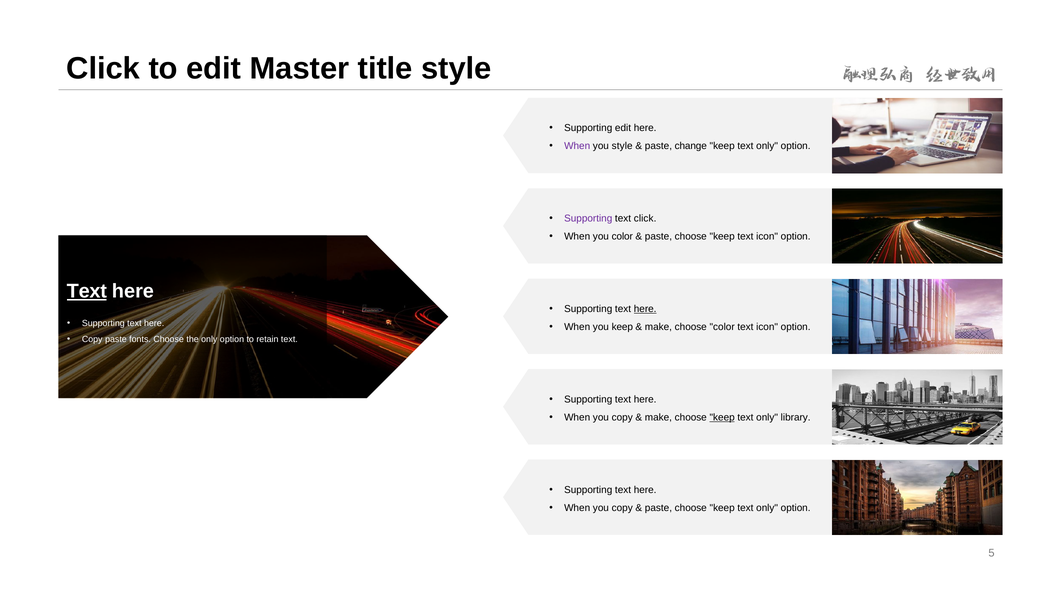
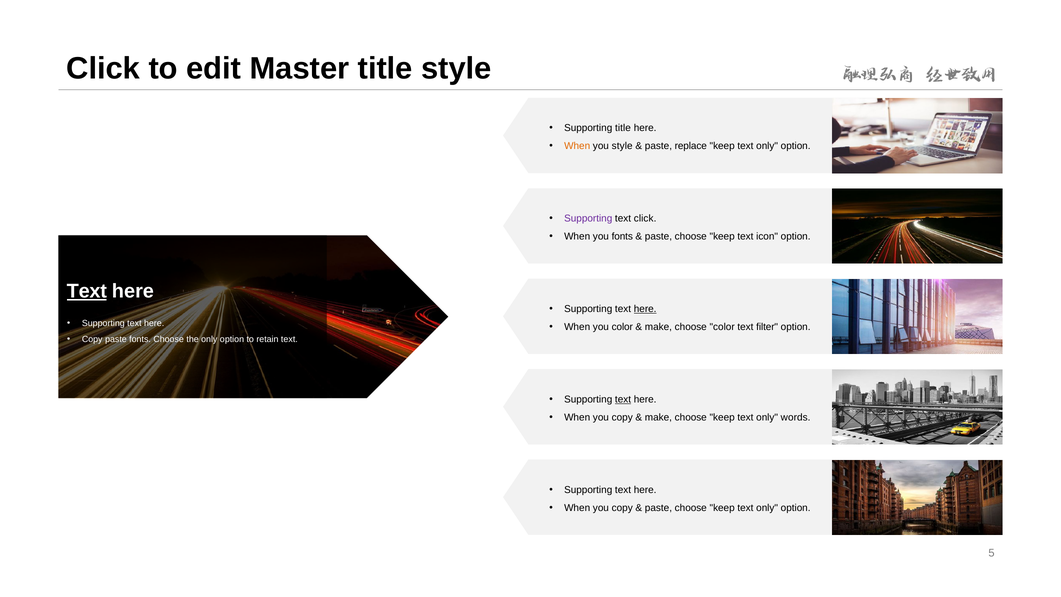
Supporting edit: edit -> title (623, 128)
When colour: purple -> orange (577, 146)
change: change -> replace (691, 146)
you color: color -> fonts (622, 236)
you keep: keep -> color (622, 327)
icon: icon -> filter (767, 327)
text underline: none -> present (623, 399)
keep underline: present -> none (722, 417)
library: library -> words (796, 417)
